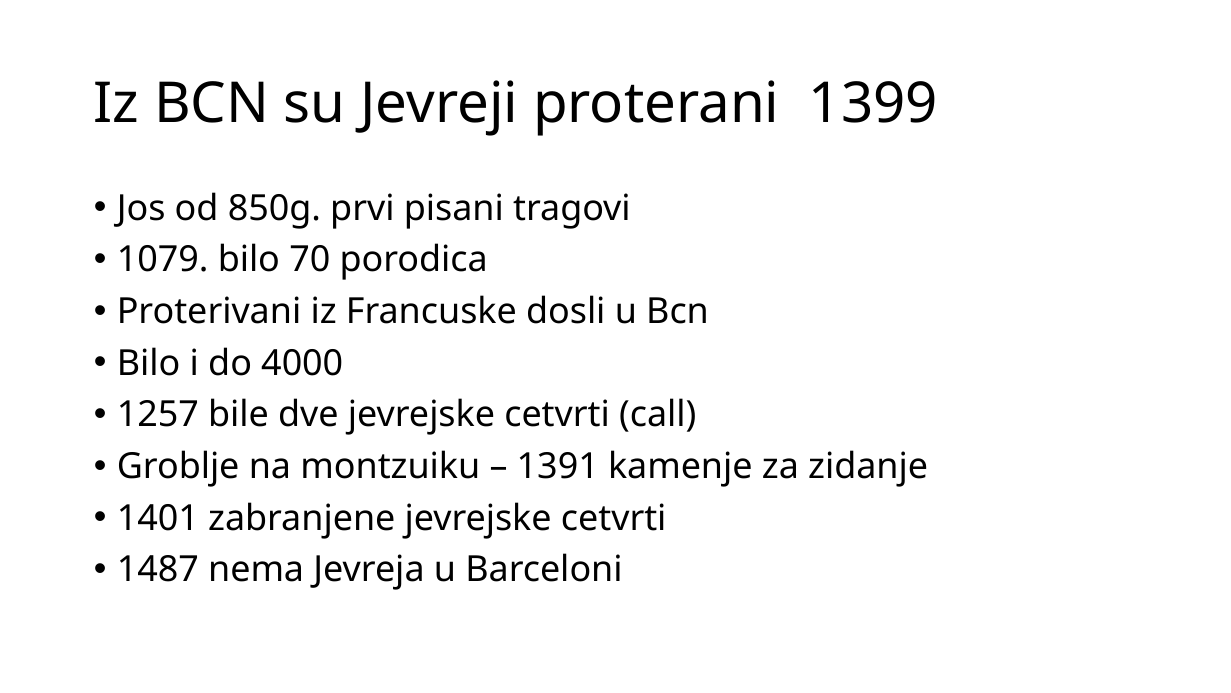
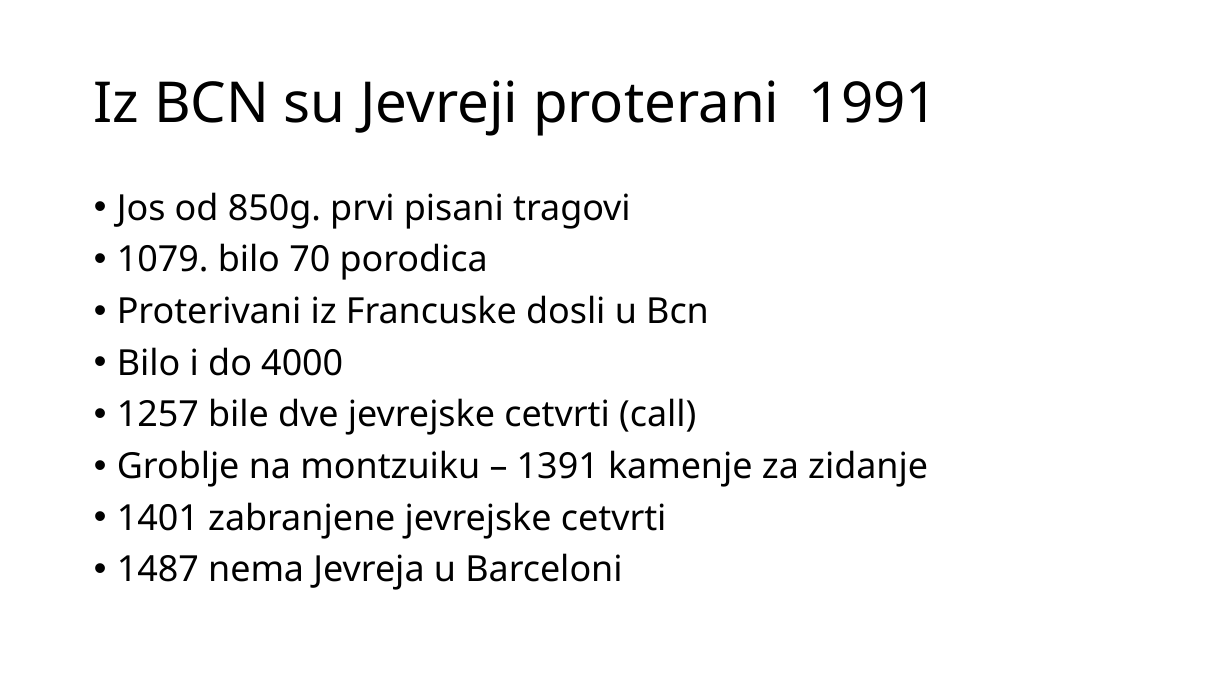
1399: 1399 -> 1991 (873, 103)
